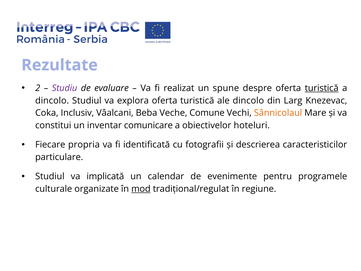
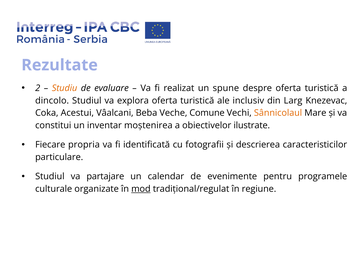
Studiu colour: purple -> orange (65, 88)
turistică underline: present -> none (322, 88)
ale dincolo: dincolo -> inclusiv (248, 100)
Inclusiv: Inclusiv -> Acestui (77, 113)
comunicare: comunicare -> moștenirea (148, 125)
hoteluri: hoteluri -> ilustrate (252, 125)
implicată: implicată -> partajare (105, 176)
